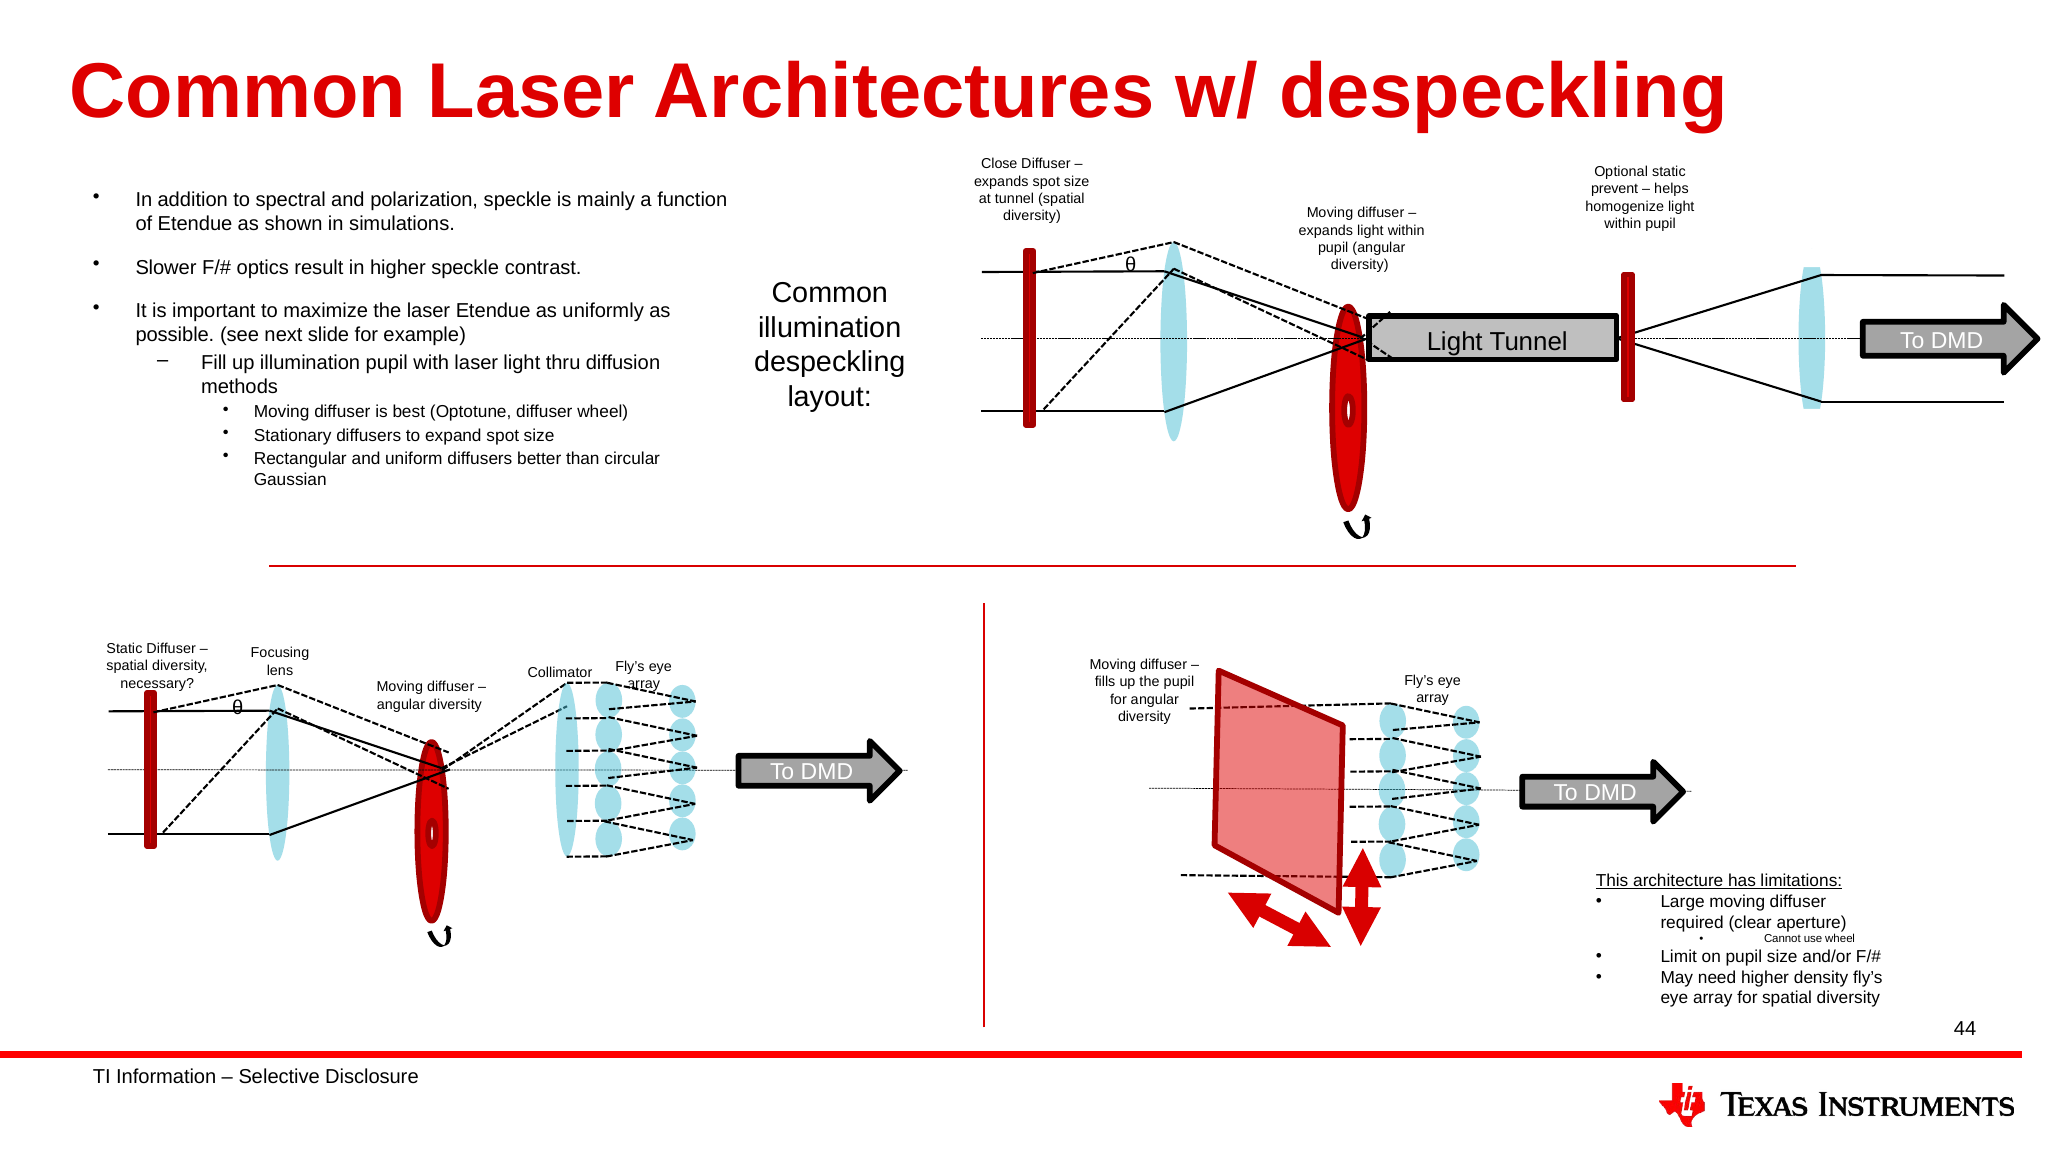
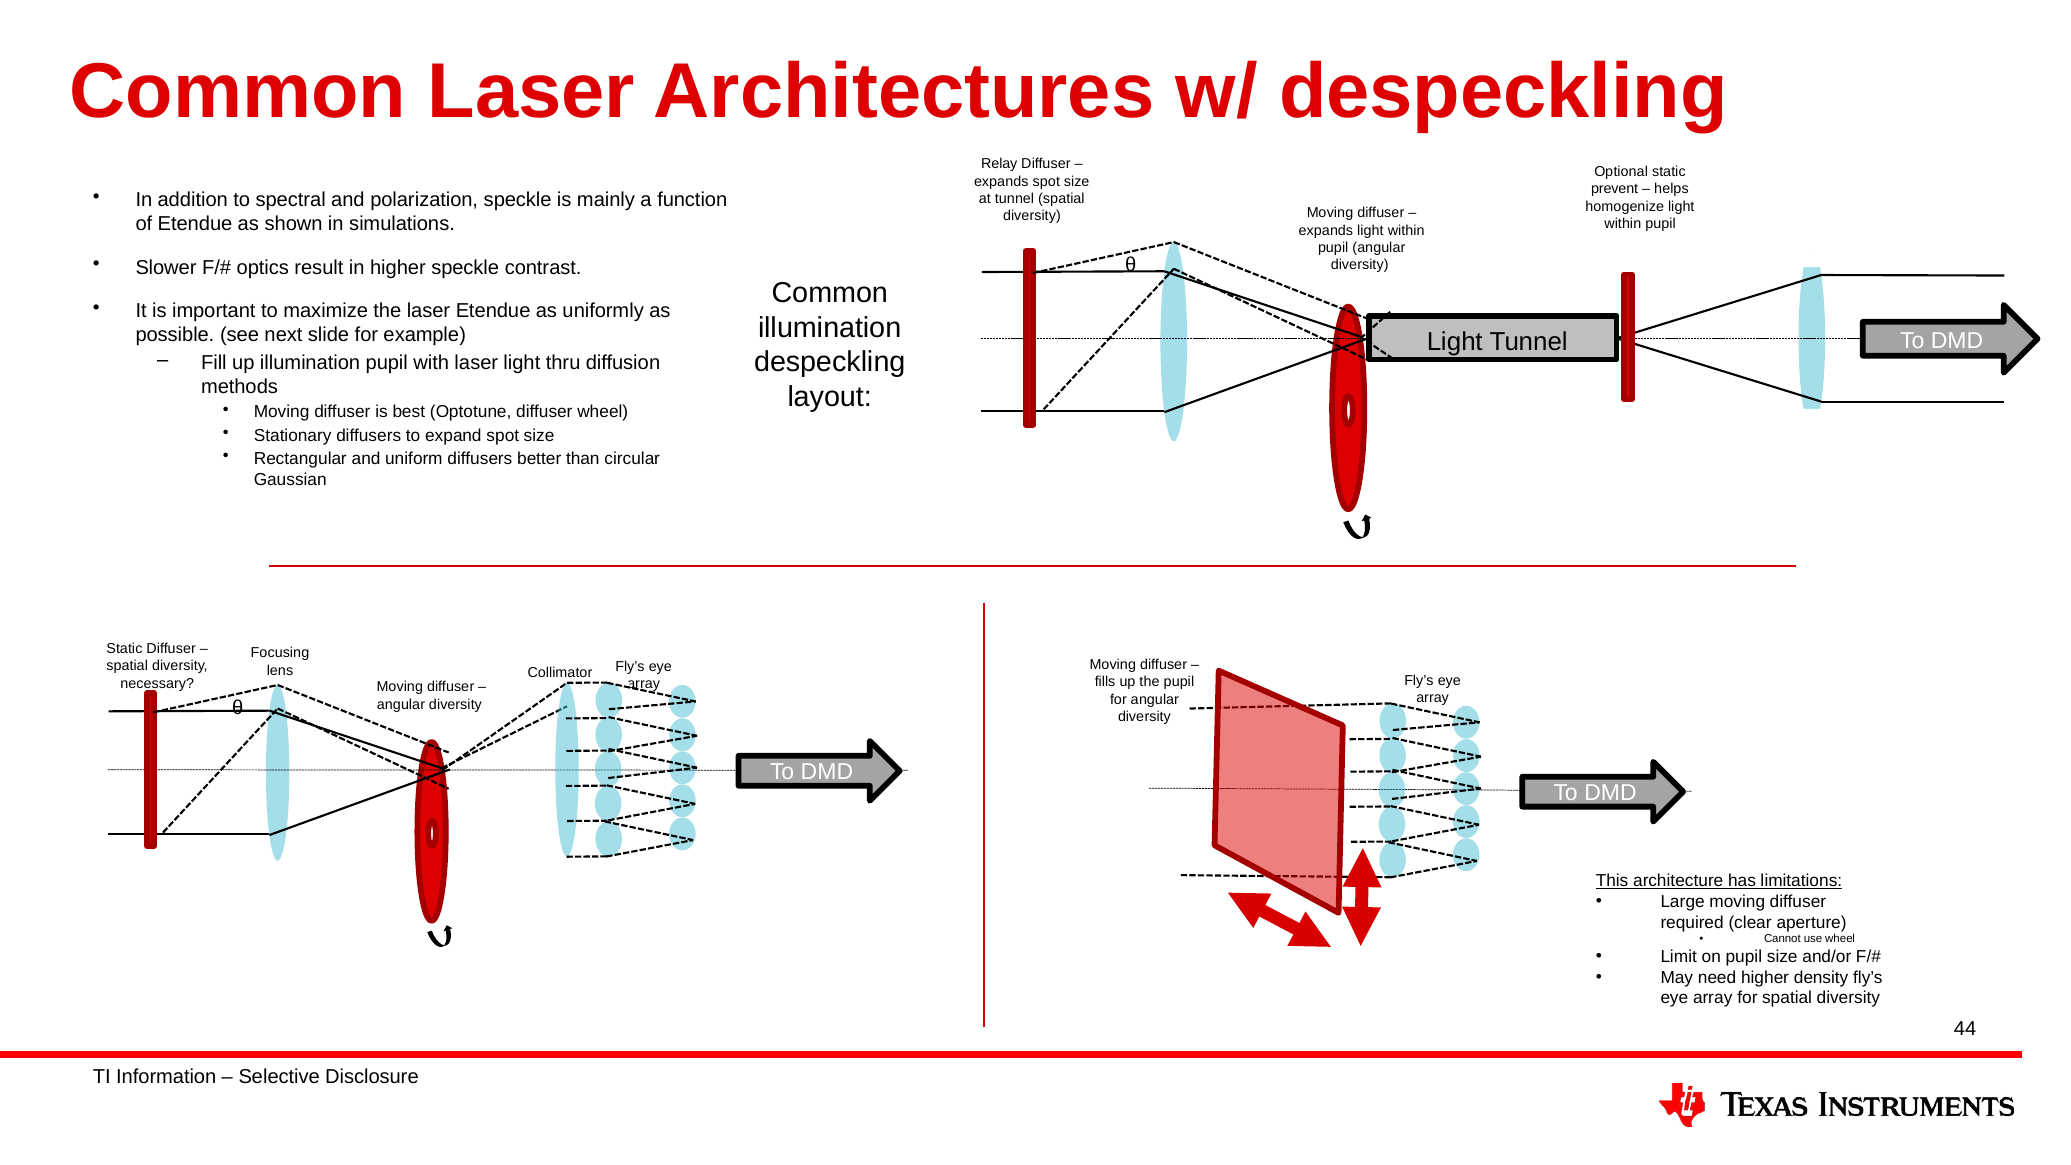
Close: Close -> Relay (999, 164)
